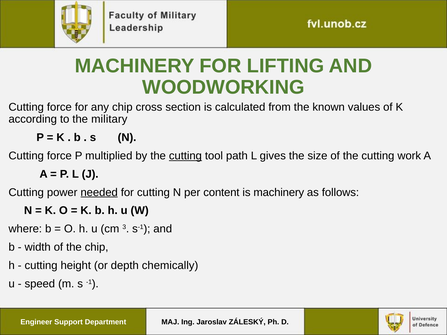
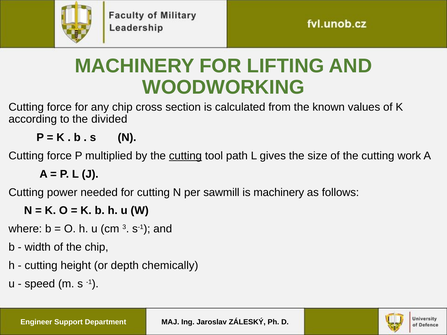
military: military -> divided (109, 119)
needed underline: present -> none (99, 192)
content: content -> sawmill (221, 192)
